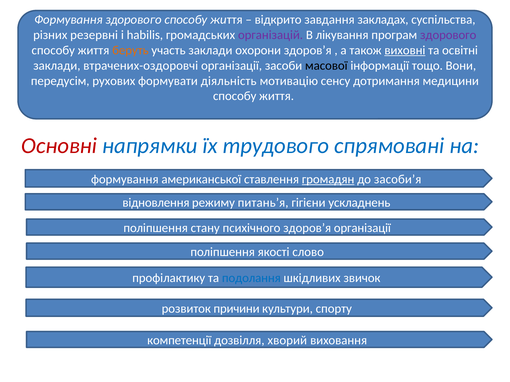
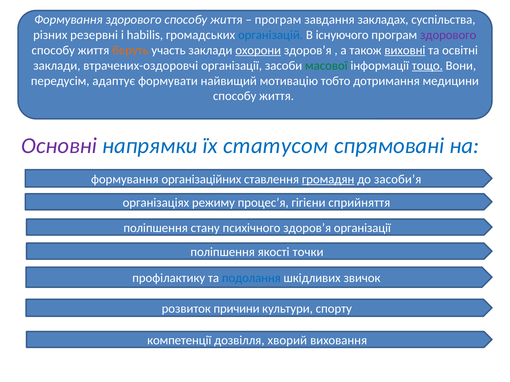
відкрито: відкрито -> програм (278, 20)
організацій colour: purple -> blue (271, 35)
лікування: лікування -> існуючого (342, 35)
охорони underline: none -> present (258, 50)
масової colour: black -> green (326, 66)
тощо underline: none -> present (427, 66)
рухових: рухових -> адаптує (114, 81)
діяльність: діяльність -> найвищий (229, 81)
сенсу: сенсу -> тобто (336, 81)
Основні colour: red -> purple (59, 146)
трудового: трудового -> статусом (276, 146)
американської: американської -> організаційних (201, 179)
відновлення: відновлення -> організаціях (156, 203)
питань’я: питань’я -> процес’я (263, 203)
ускладнень: ускладнень -> сприйняття (359, 203)
слово: слово -> точки (308, 252)
